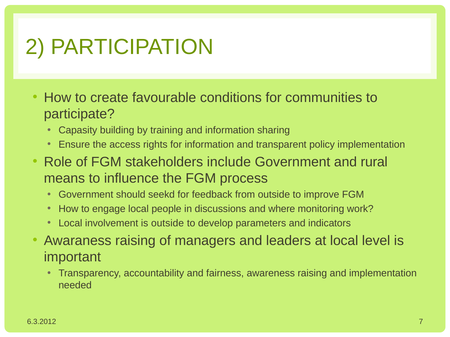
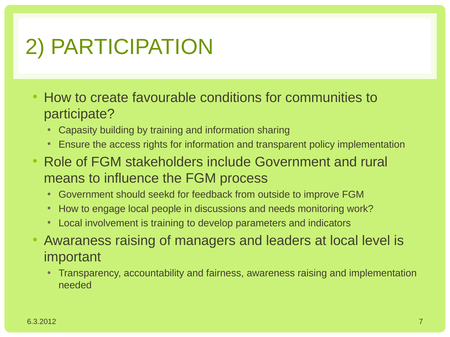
where: where -> needs (282, 209)
is outside: outside -> training (168, 223)
